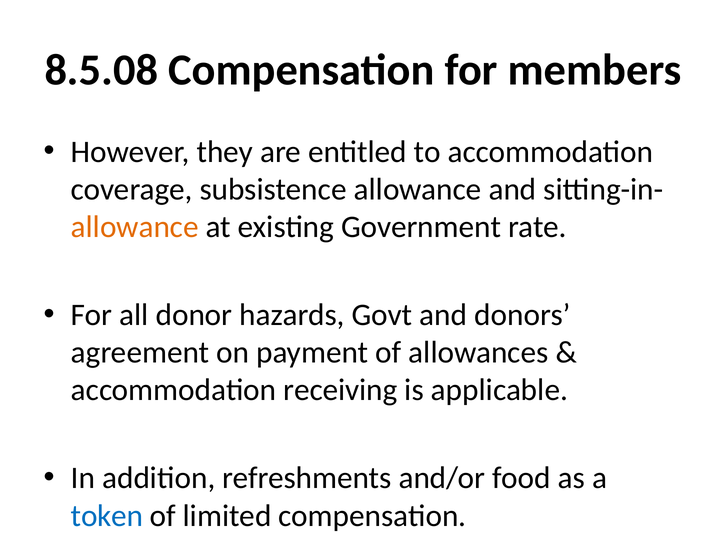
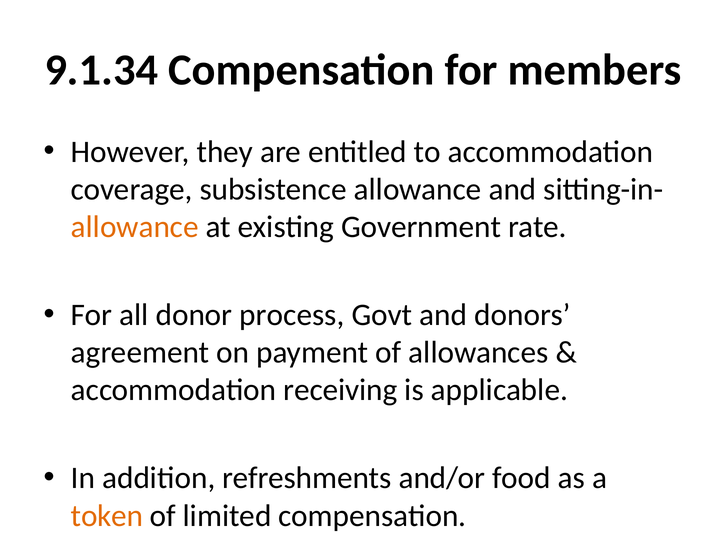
8.5.08: 8.5.08 -> 9.1.34 (101, 70)
hazards: hazards -> process (292, 315)
token colour: blue -> orange (107, 516)
